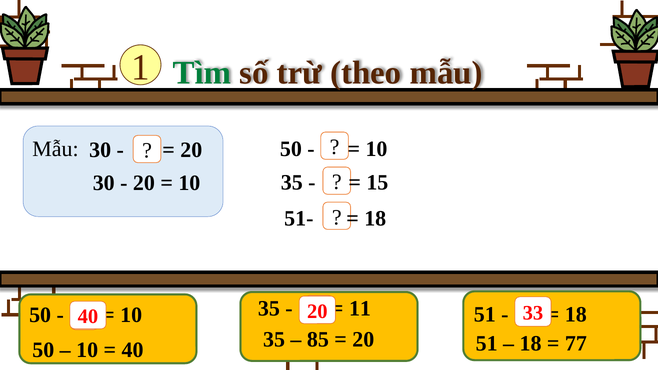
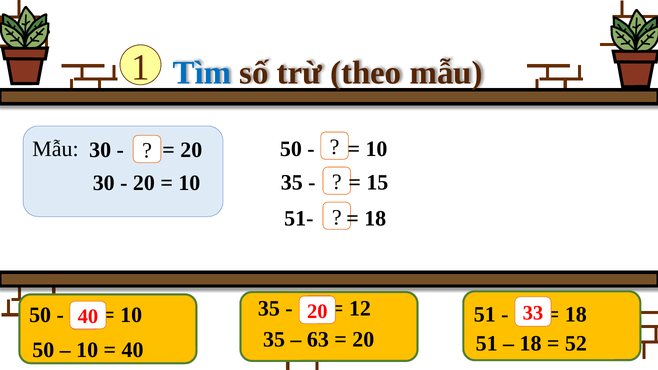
Tìm colour: green -> blue (202, 73)
11: 11 -> 12 (360, 309)
85: 85 -> 63 (318, 340)
77: 77 -> 52 (576, 344)
